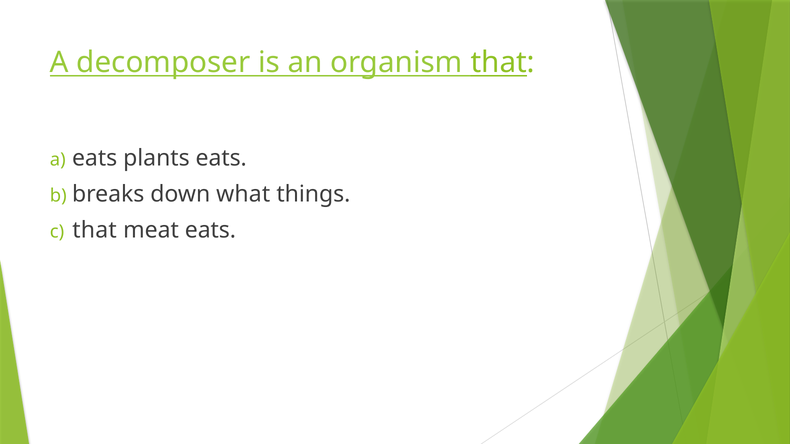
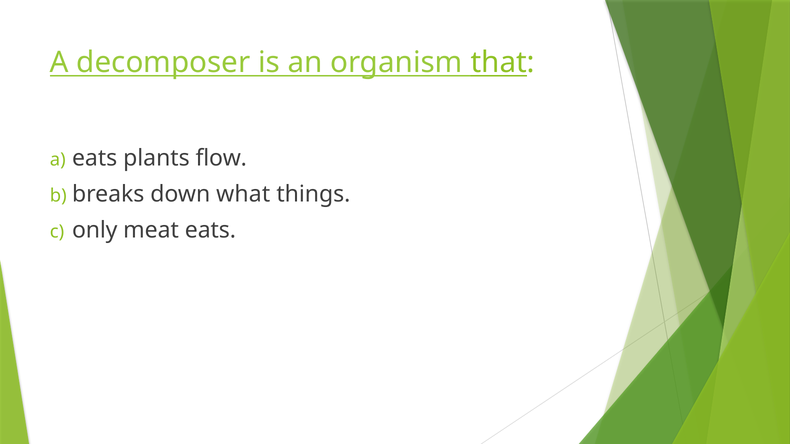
plants eats: eats -> flow (221, 158)
that: that -> only (95, 230)
